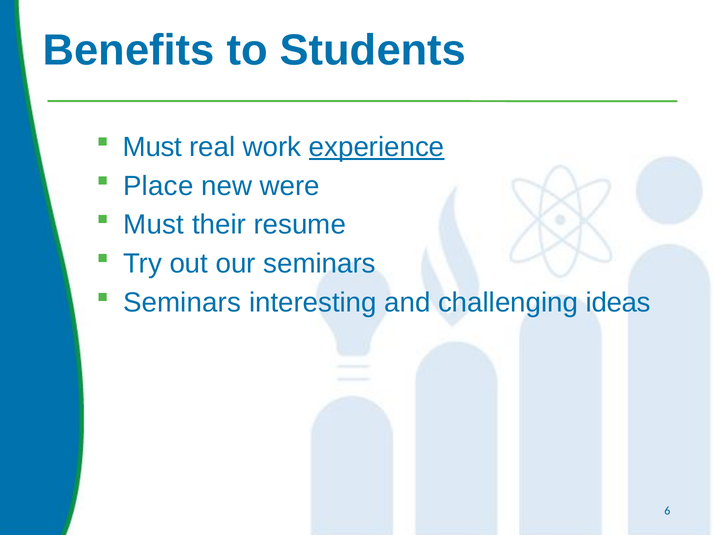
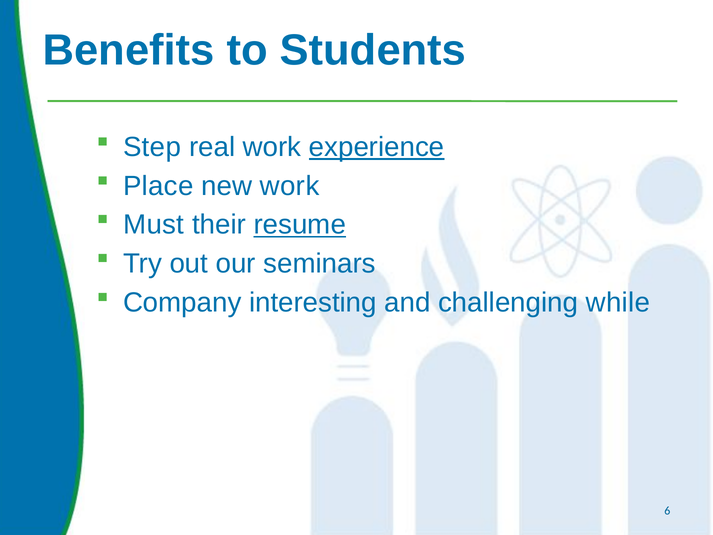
Must: Must -> Step (152, 147)
new were: were -> work (290, 186)
resume underline: none -> present (300, 225)
Seminars: Seminars -> Company (182, 302)
ideas: ideas -> while (618, 302)
